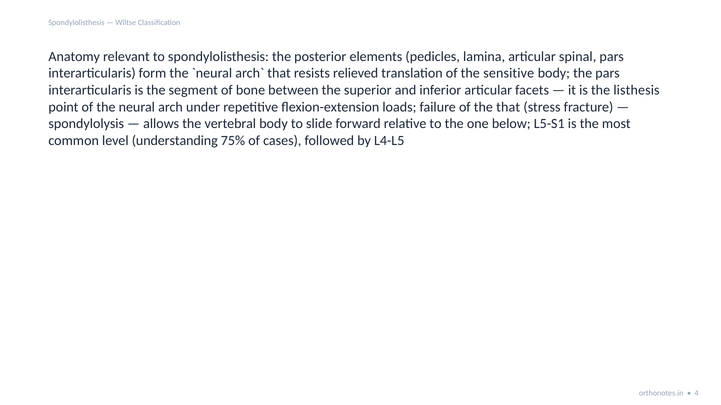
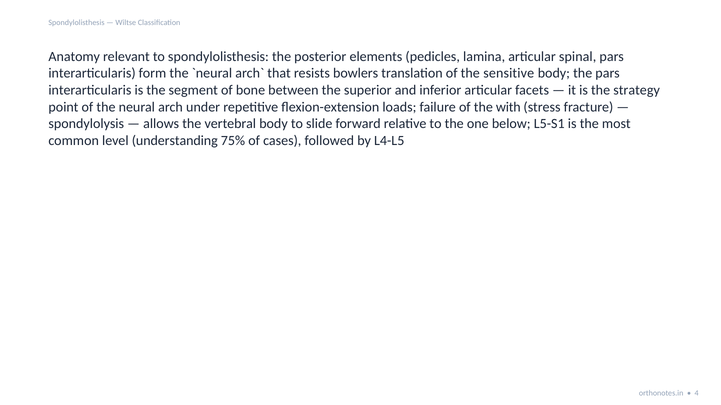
relieved: relieved -> bowlers (356, 73)
listhesis: listhesis -> strategy (637, 90)
the that: that -> with (508, 107)
